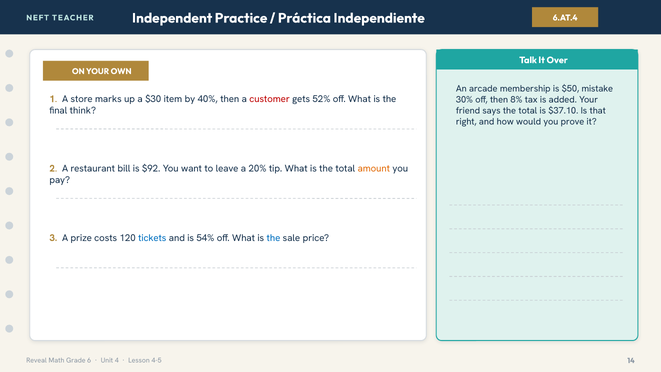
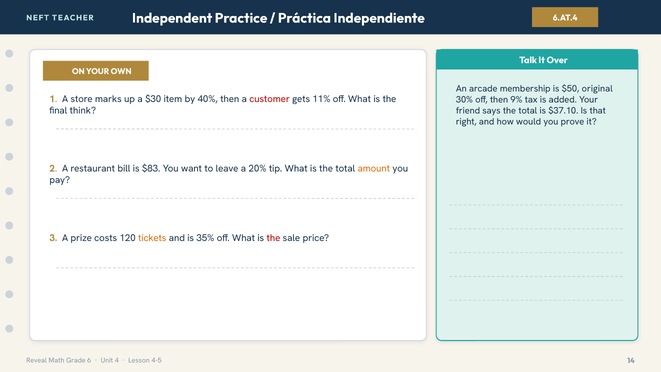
mistake: mistake -> original (597, 89)
52%: 52% -> 11% (321, 99)
8%: 8% -> 9% (516, 100)
$92: $92 -> $83 (151, 168)
tickets colour: blue -> orange (152, 238)
54%: 54% -> 35% (205, 238)
the colour: blue -> red (273, 238)
